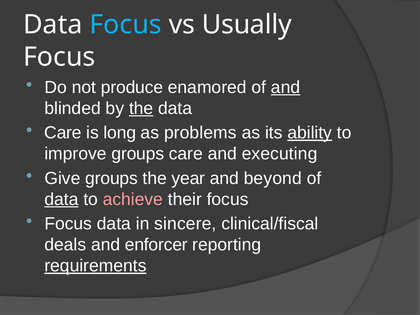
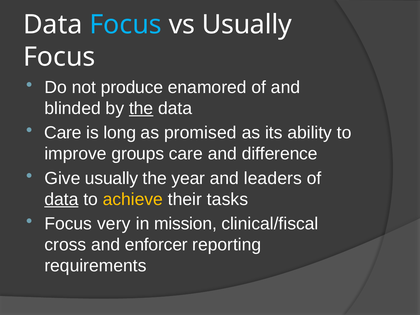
and underline: present -> none (286, 87)
problems: problems -> promised (200, 133)
ability underline: present -> none (310, 133)
executing: executing -> difference (280, 154)
Give groups: groups -> usually (112, 178)
beyond: beyond -> leaders (273, 178)
achieve colour: pink -> yellow (133, 199)
their focus: focus -> tasks (228, 199)
Focus data: data -> very (114, 224)
sincere: sincere -> mission (185, 224)
deals: deals -> cross (65, 245)
requirements underline: present -> none (95, 266)
